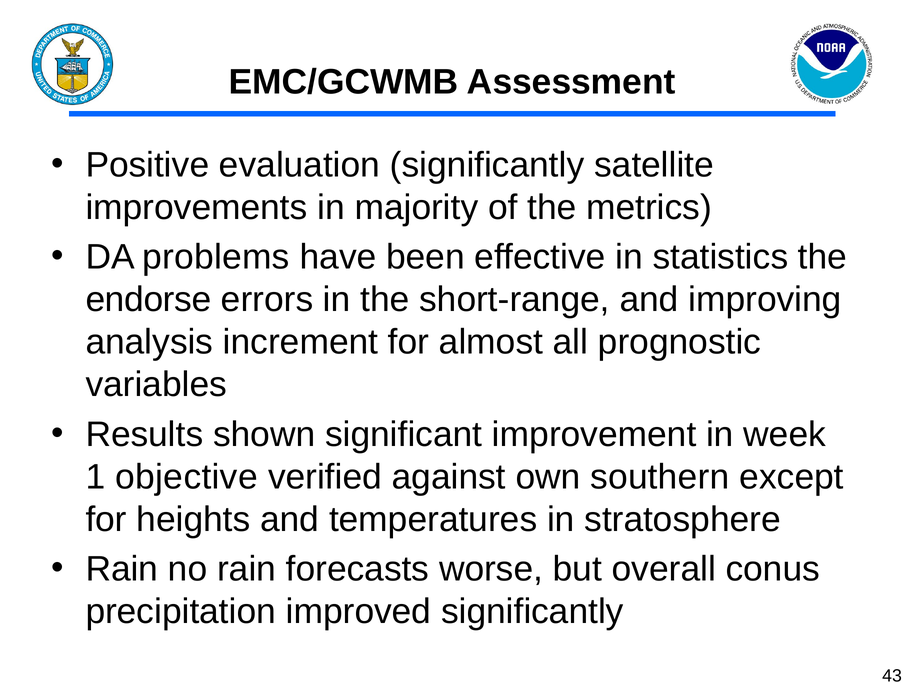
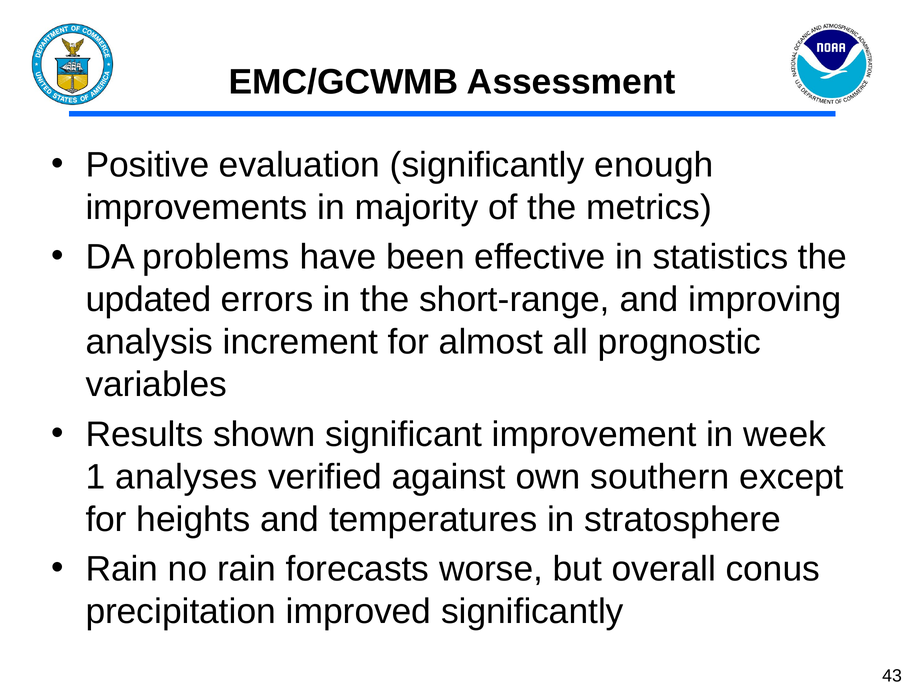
satellite: satellite -> enough (654, 165)
endorse: endorse -> updated (149, 300)
objective: objective -> analyses (186, 477)
